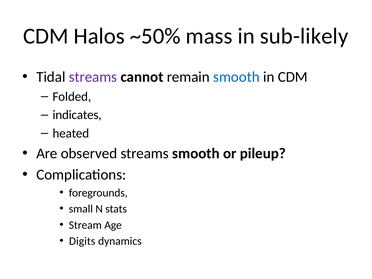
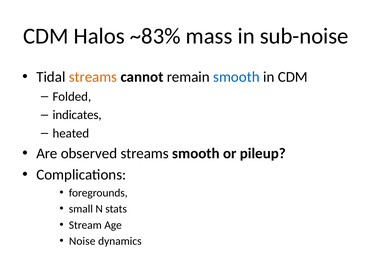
~50%: ~50% -> ~83% (155, 36)
sub-likely: sub-likely -> sub-noise (304, 36)
streams colour: purple -> orange (93, 77)
Digits: Digits -> Noise (82, 241)
